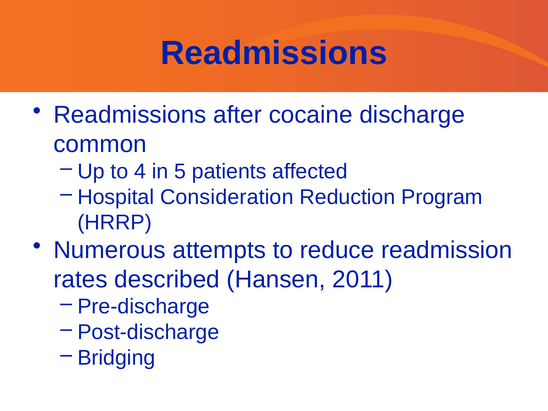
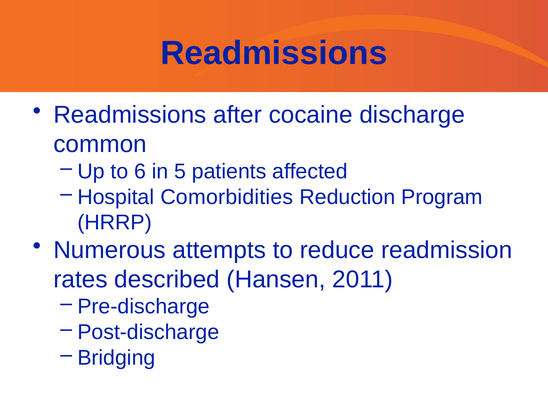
4: 4 -> 6 (140, 171)
Consideration: Consideration -> Comorbidities (227, 197)
